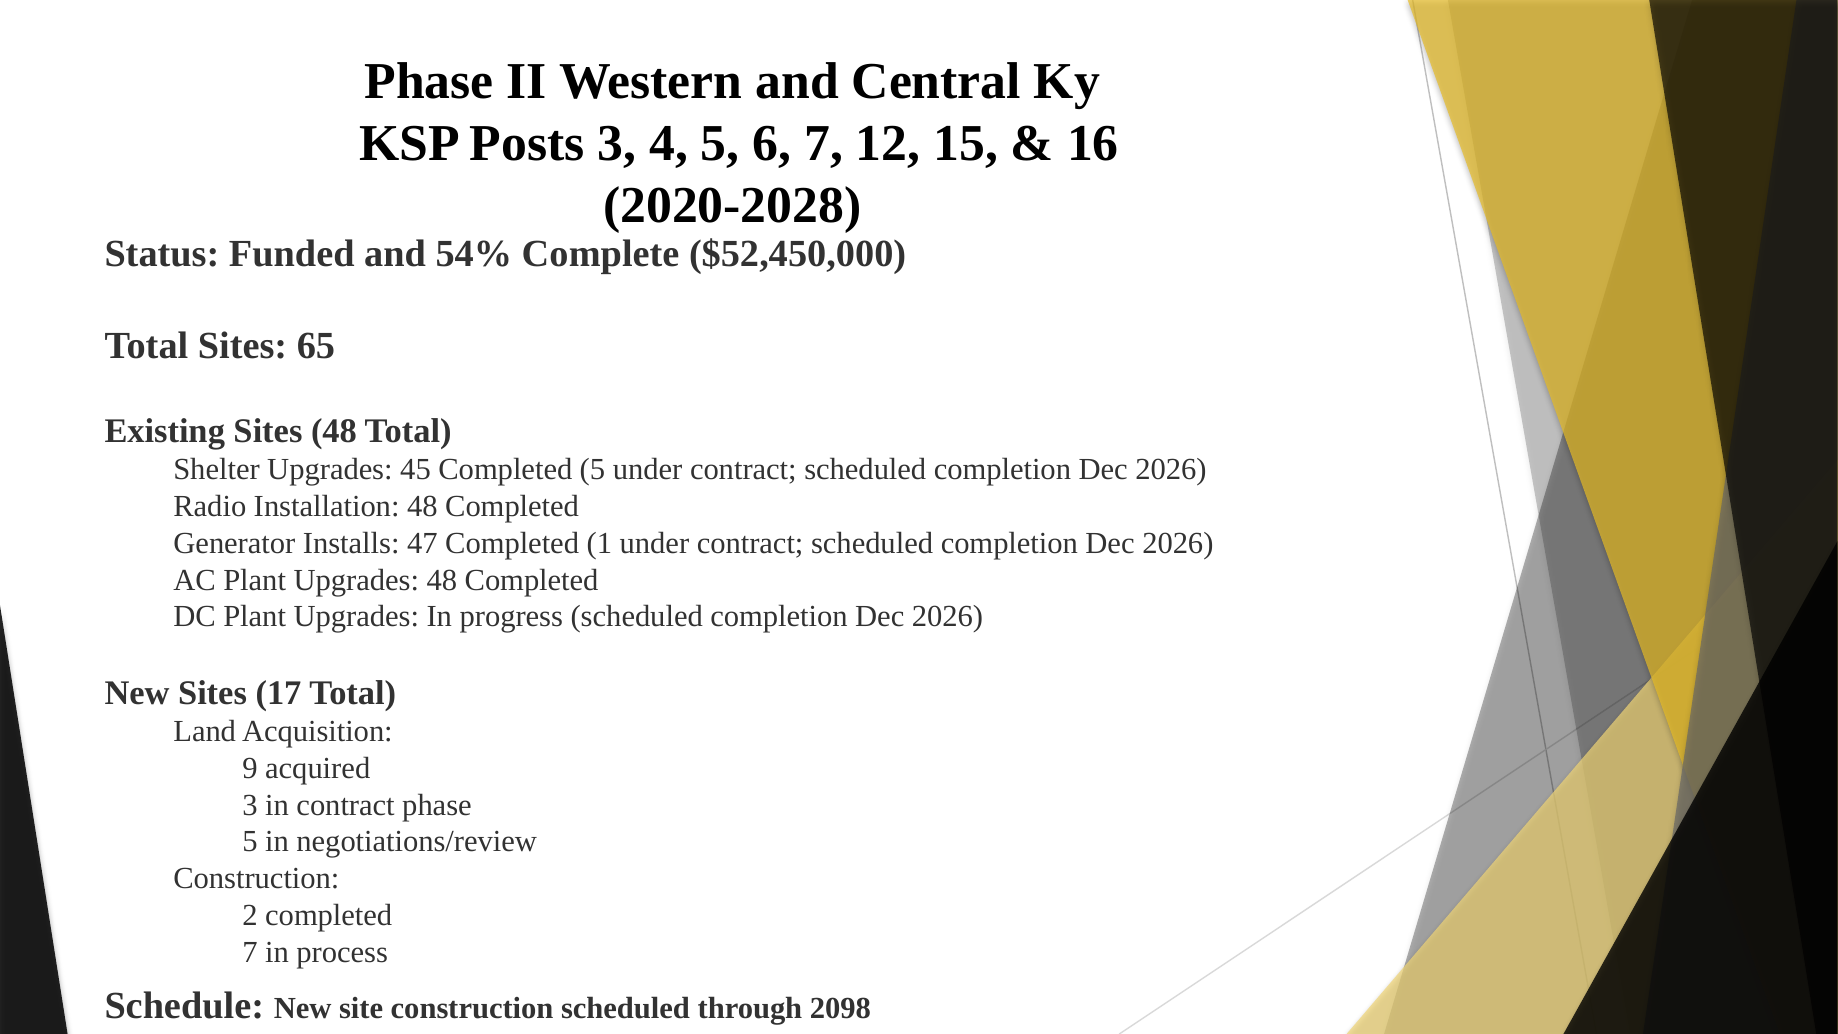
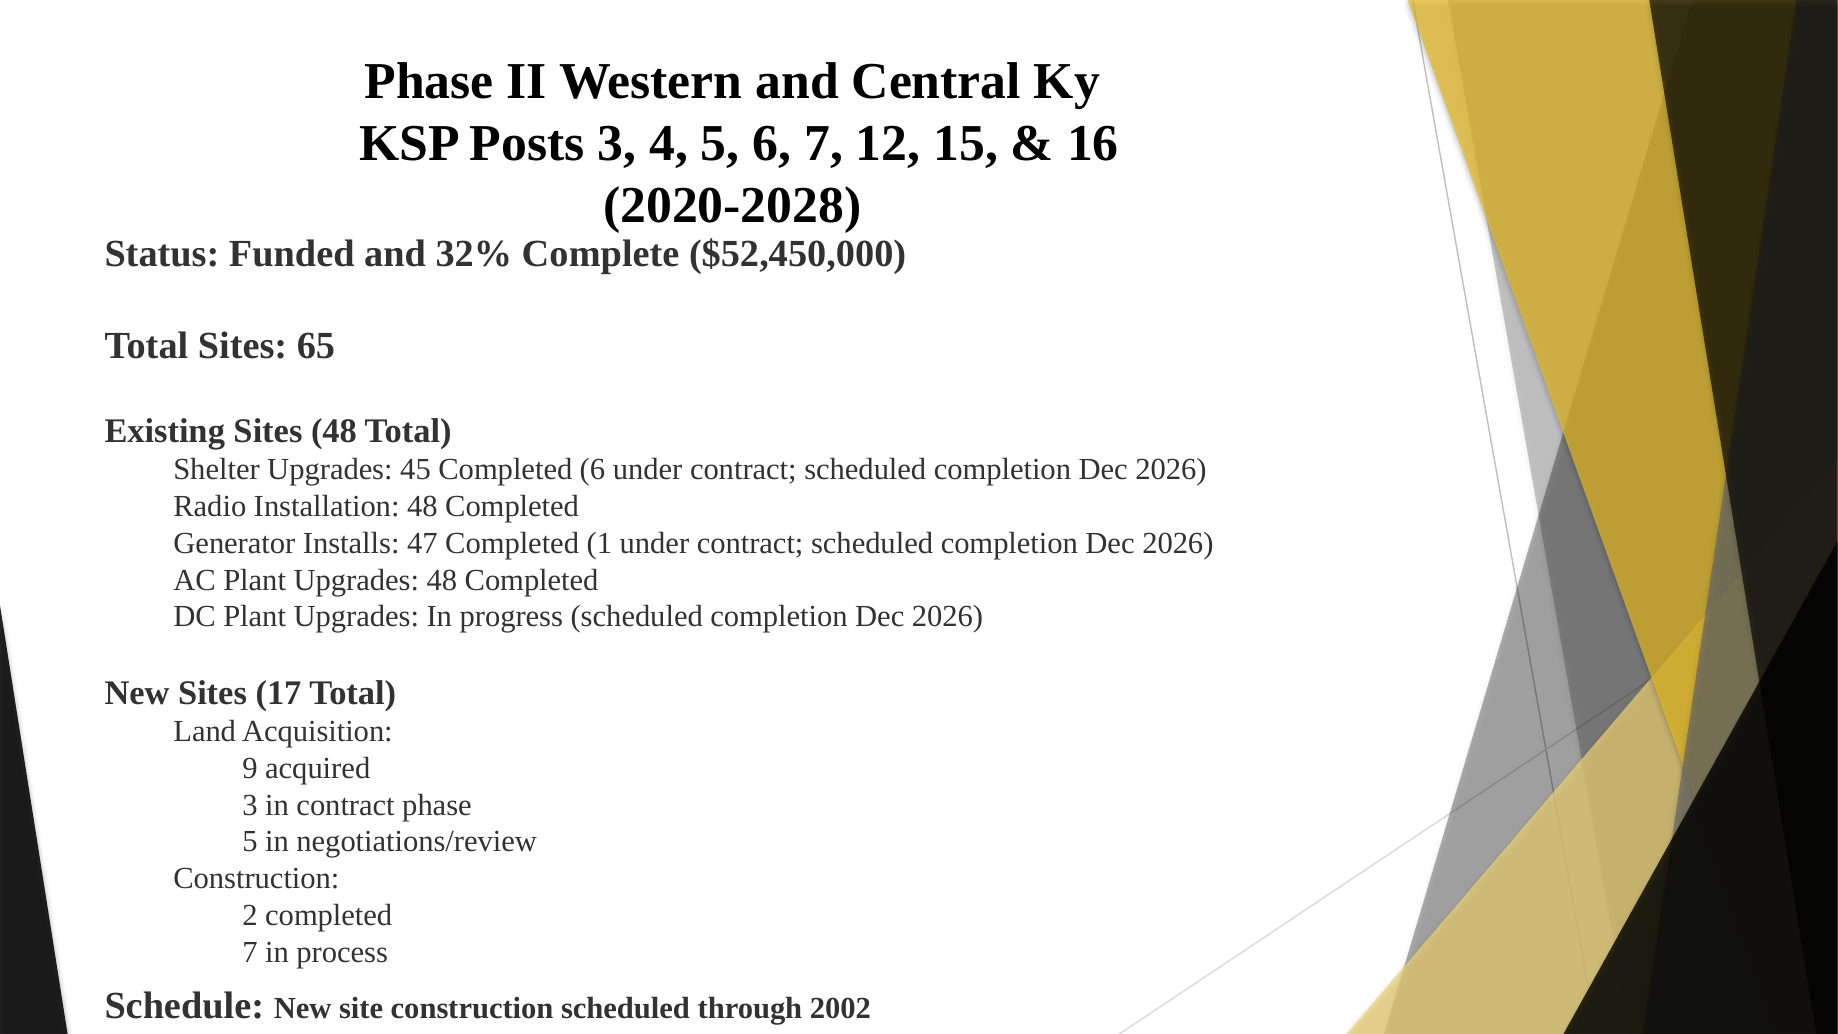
54%: 54% -> 32% (474, 254)
Completed 5: 5 -> 6 (592, 470)
2098: 2098 -> 2002 (840, 1008)
